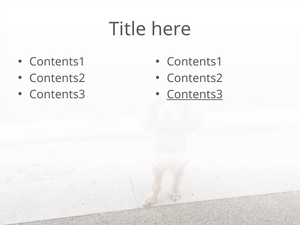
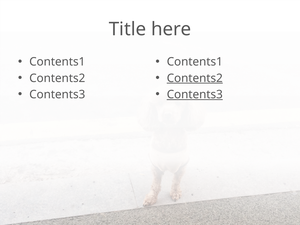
Contents2 underline: none -> present (195, 78)
